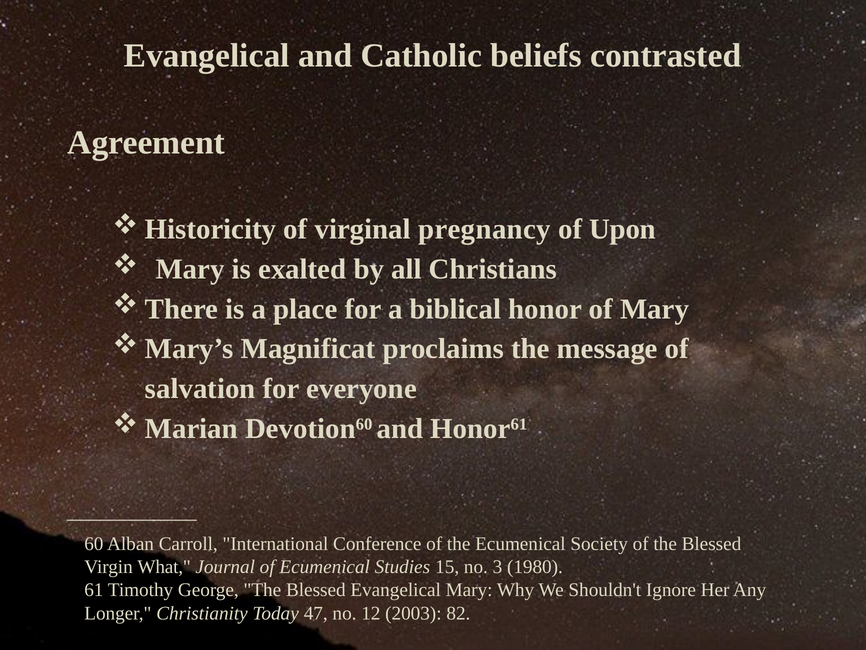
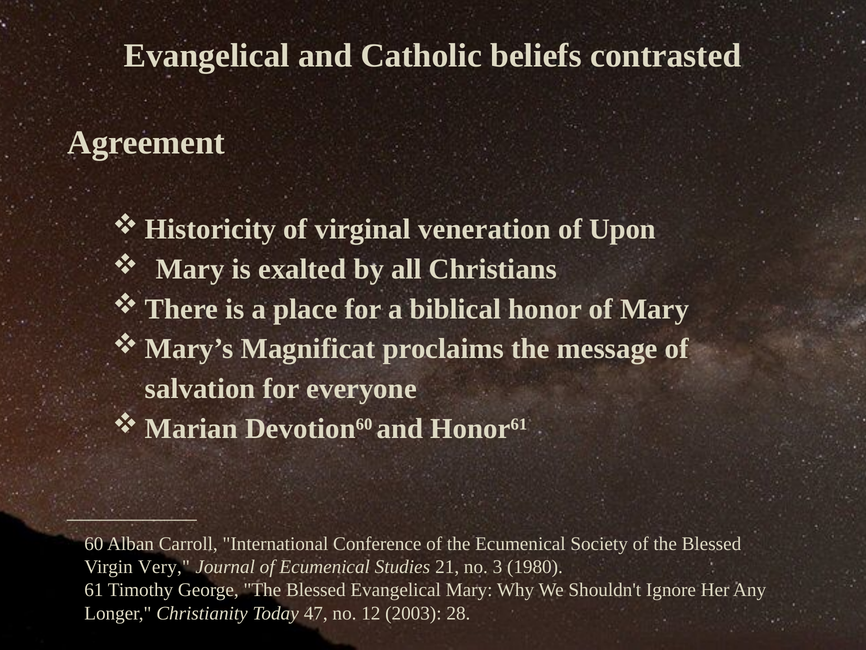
pregnancy: pregnancy -> veneration (485, 229)
What: What -> Very (164, 567)
15: 15 -> 21 (447, 567)
82: 82 -> 28 (458, 613)
